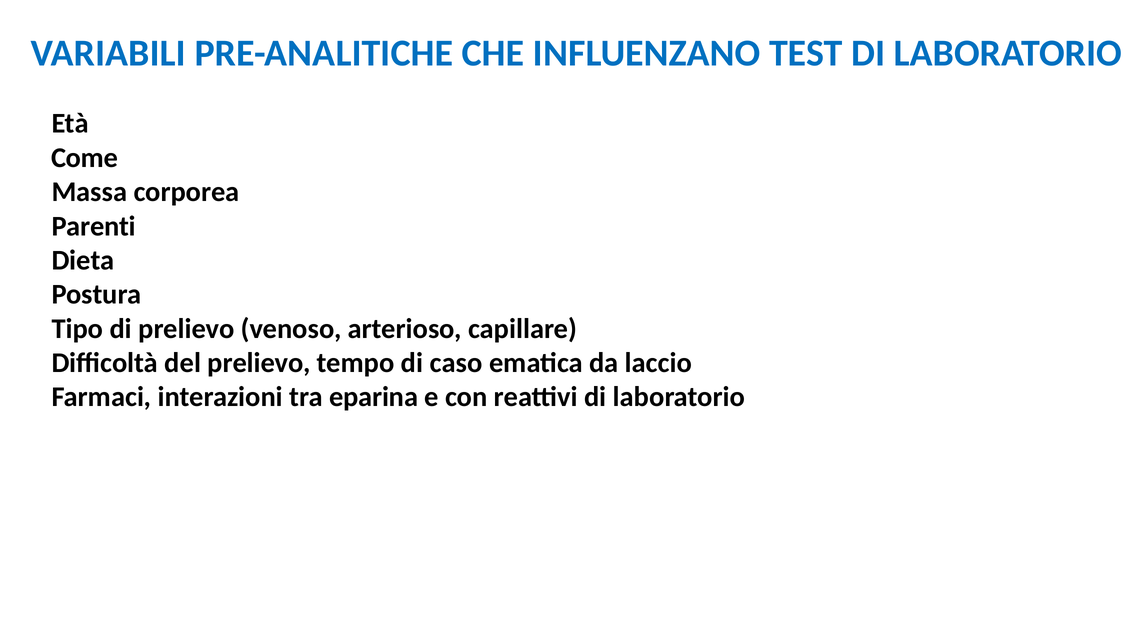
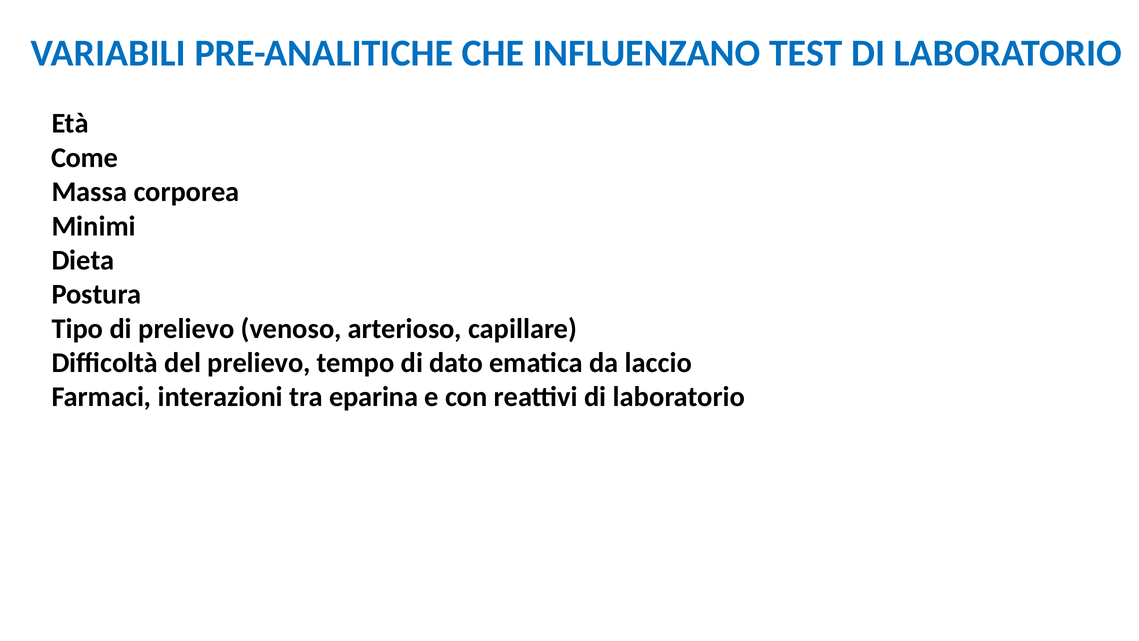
Parenti: Parenti -> Minimi (94, 226)
caso: caso -> dato (456, 363)
